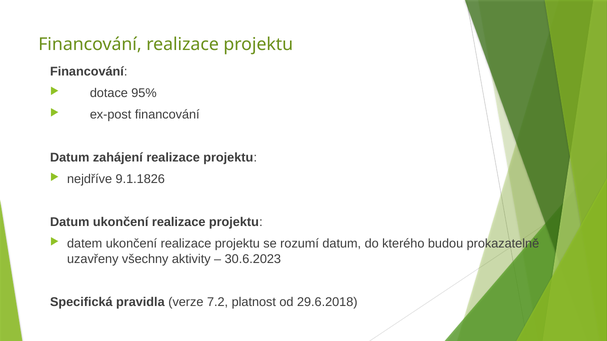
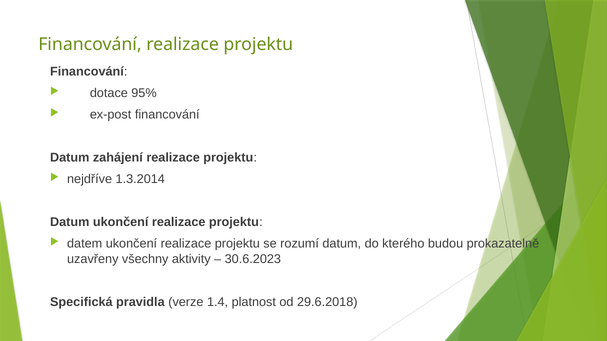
9.1.1826: 9.1.1826 -> 1.3.2014 (140, 180)
7.2: 7.2 -> 1.4 (218, 302)
